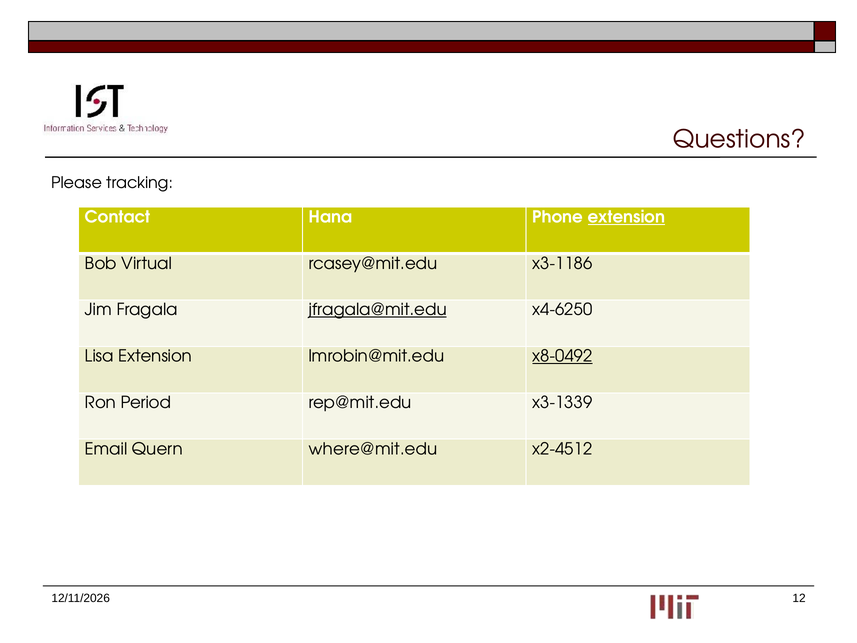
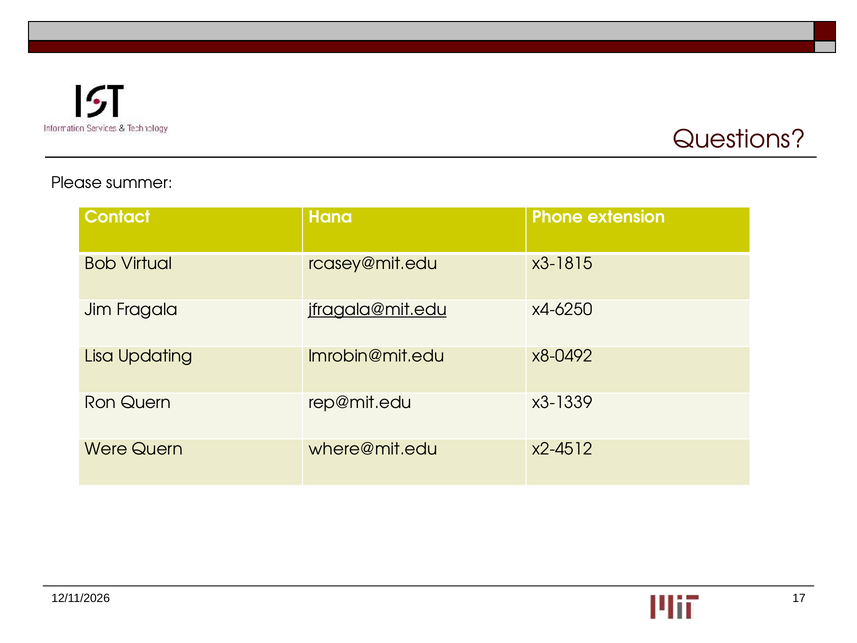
tracking: tracking -> summer (140, 183)
extension underline: present -> none (626, 217)
x3-1186: x3-1186 -> x3-1815 (562, 263)
Lisa Extension: Extension -> Updating (155, 356)
x8-0492 underline: present -> none (562, 356)
Ron Period: Period -> Quern (146, 403)
Email: Email -> Were (106, 449)
12: 12 -> 17 (799, 598)
